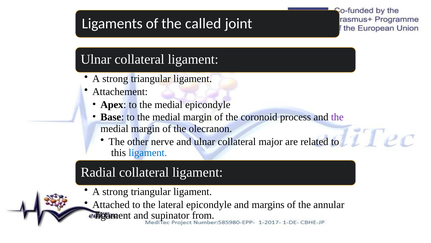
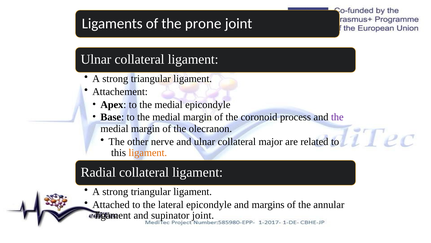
called: called -> prone (203, 24)
ligament colour: blue -> orange (148, 152)
supinator from: from -> joint (203, 215)
